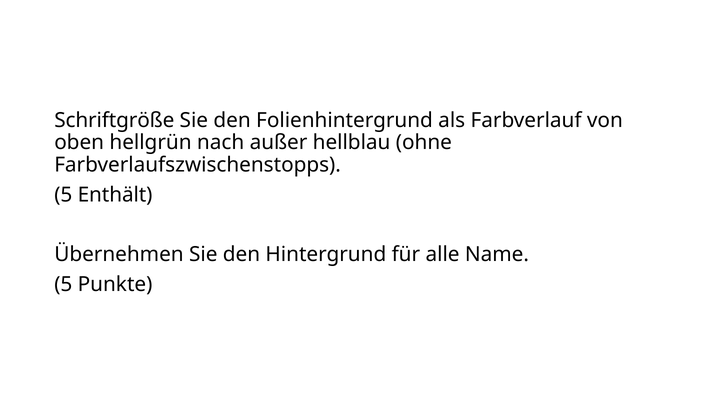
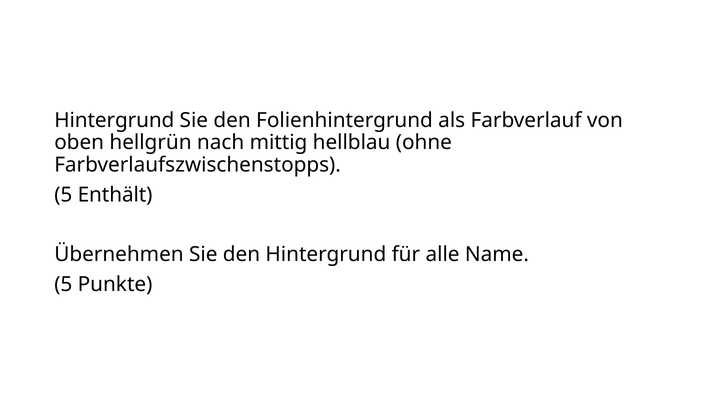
Schriftgröße: Schriftgröße -> Hintergrund (114, 120)
außer: außer -> mittig (278, 143)
